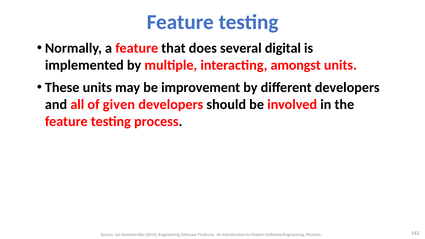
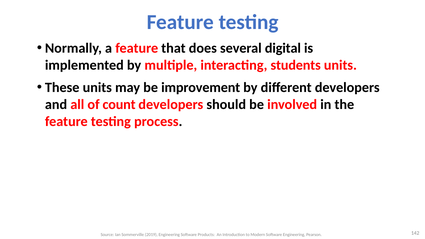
amongst: amongst -> students (296, 65)
given: given -> count (119, 105)
